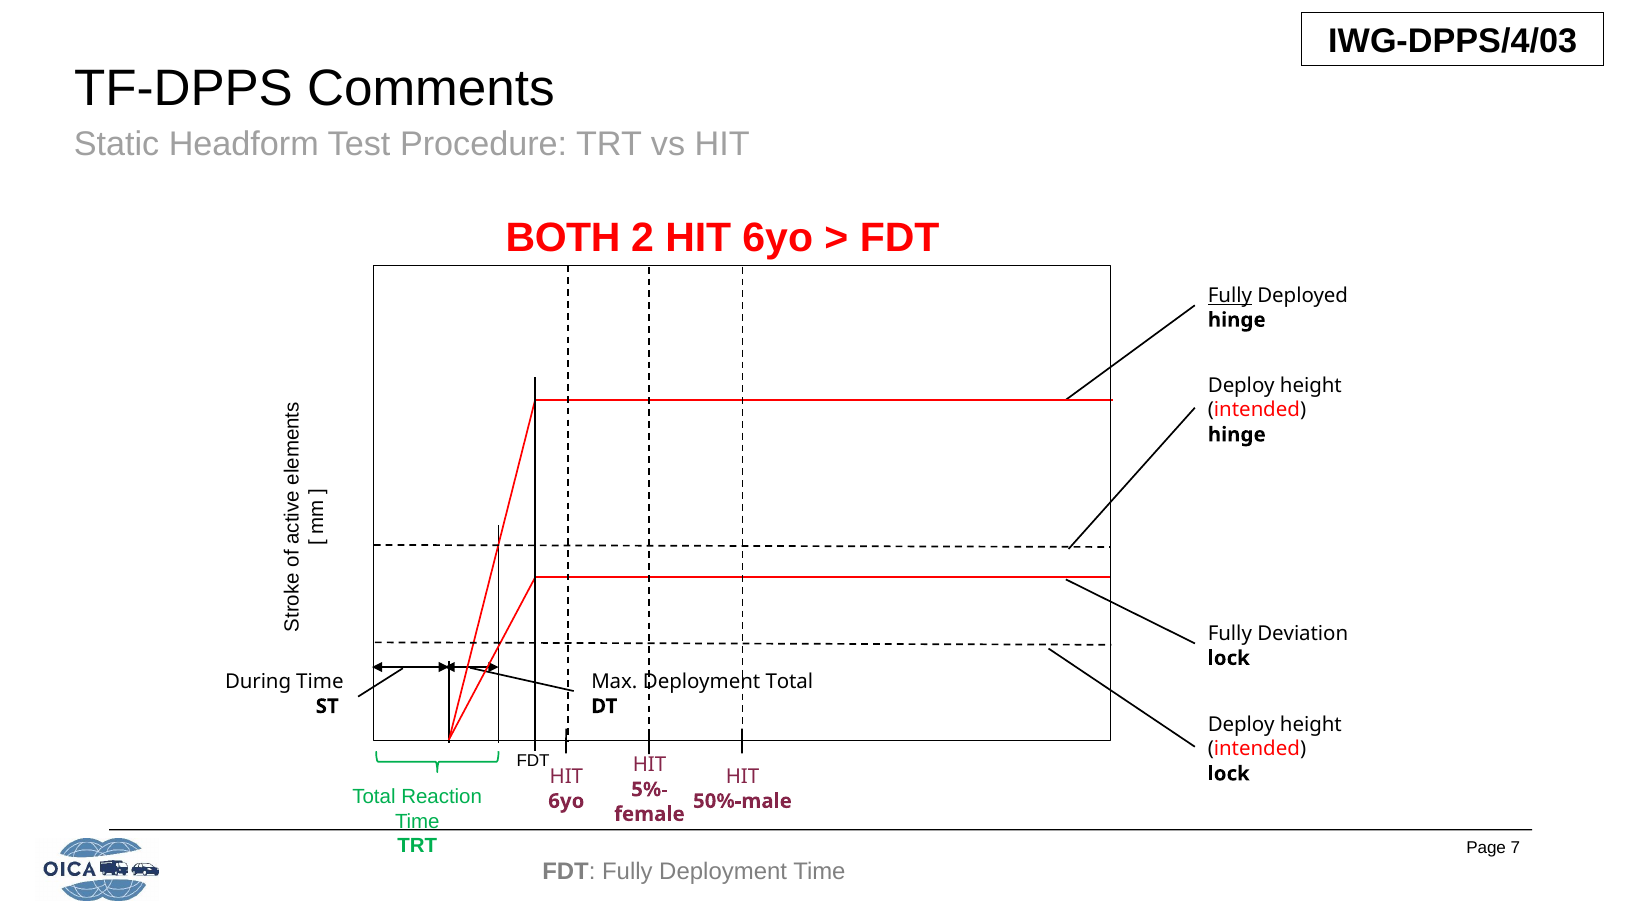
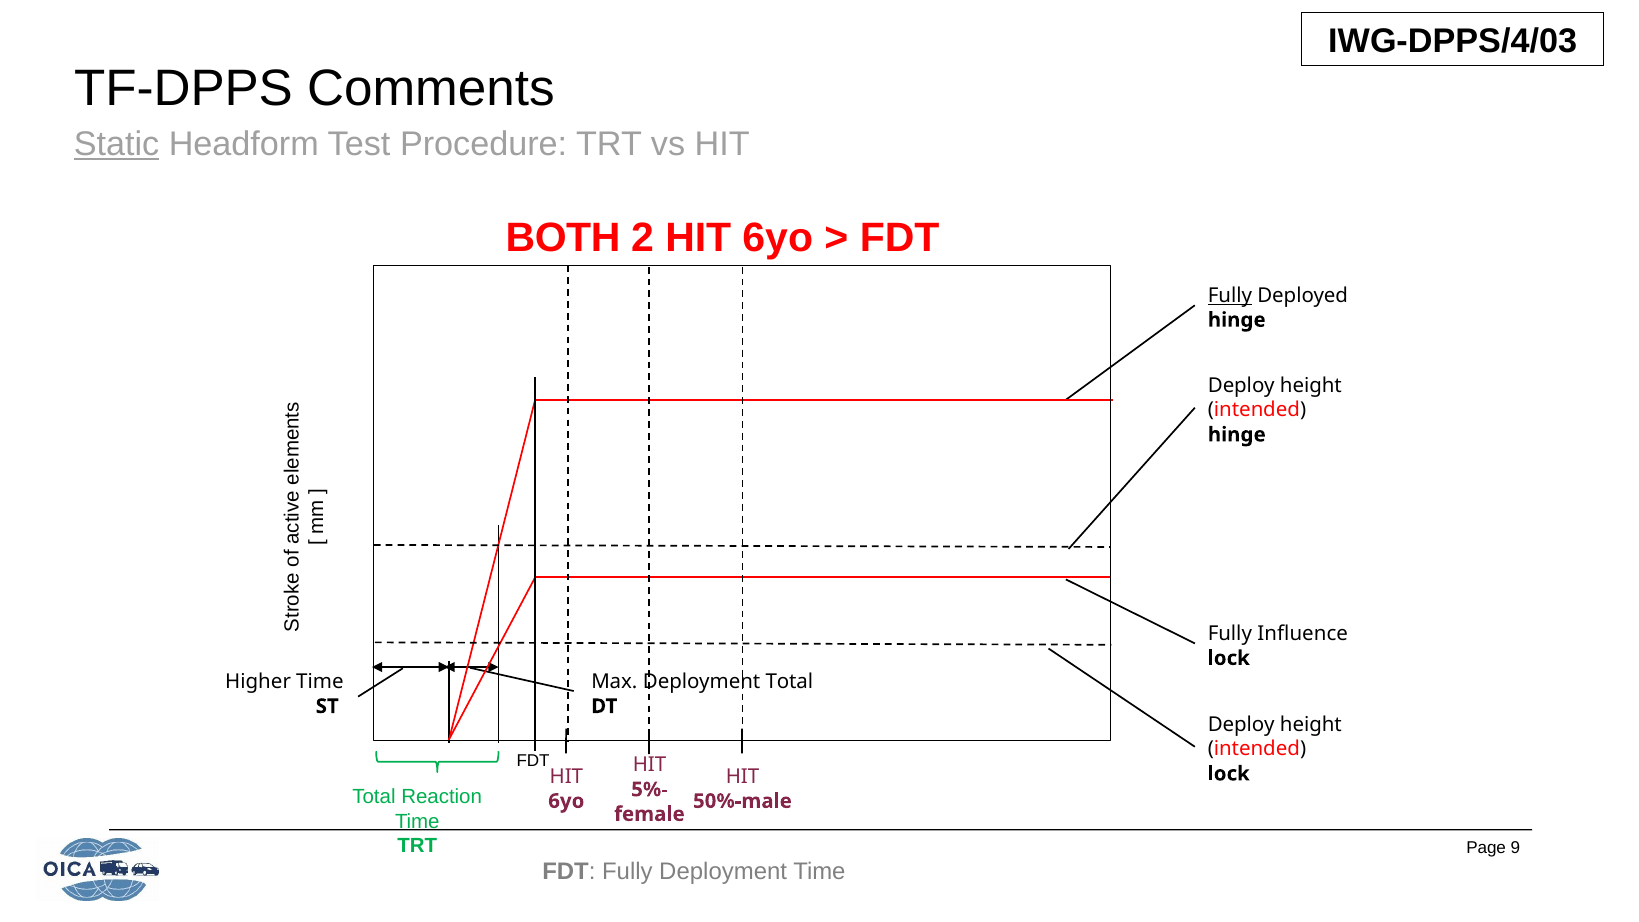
Static underline: none -> present (117, 144)
Deviation: Deviation -> Influence (1303, 634)
During: During -> Higher (258, 682)
7: 7 -> 9 (1515, 848)
